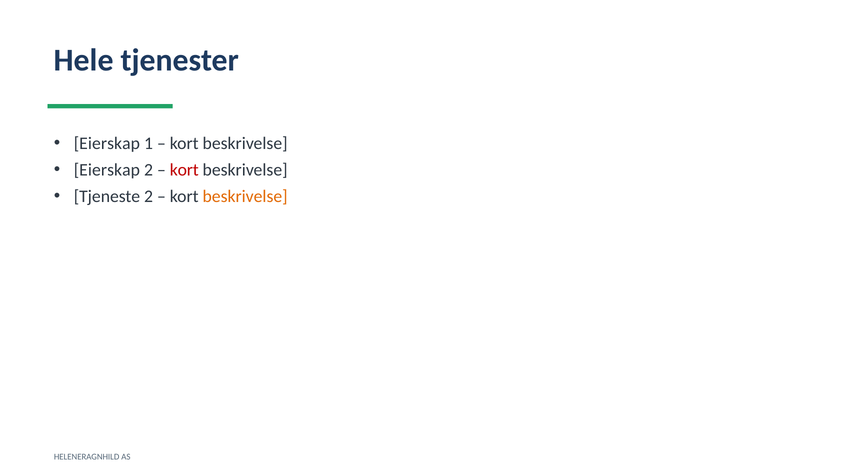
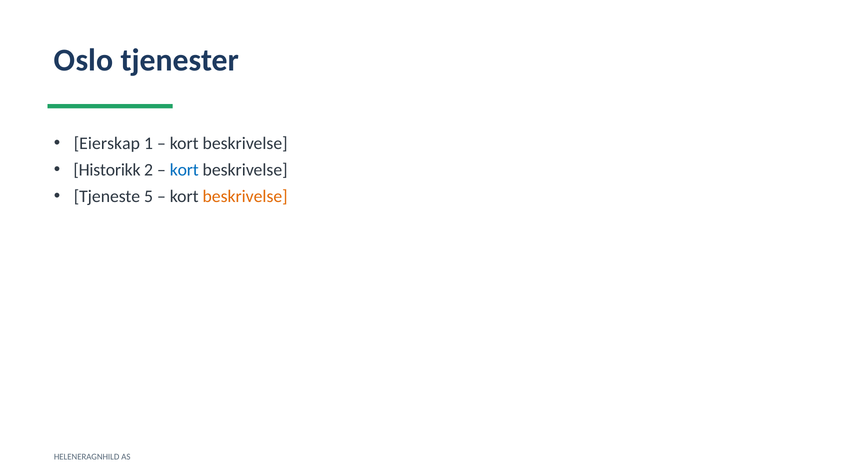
Hele: Hele -> Oslo (84, 60)
Eierskap: Eierskap -> Historikk (107, 170)
kort colour: red -> blue (184, 170)
Tjeneste 2: 2 -> 5 (148, 196)
